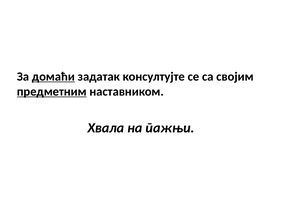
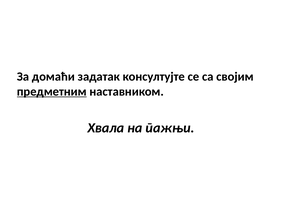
домаћи underline: present -> none (53, 77)
